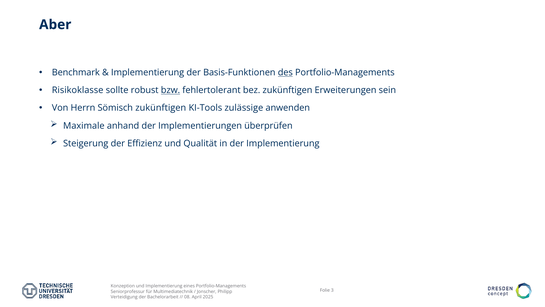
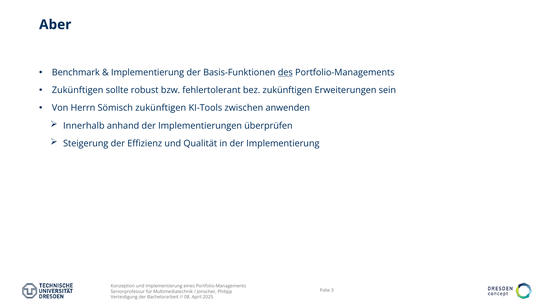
Risikoklasse: Risikoklasse -> Zukünftigen (78, 90)
bzw underline: present -> none (170, 90)
zulässige: zulässige -> zwischen (244, 108)
Maximale: Maximale -> Innerhalb (84, 126)
